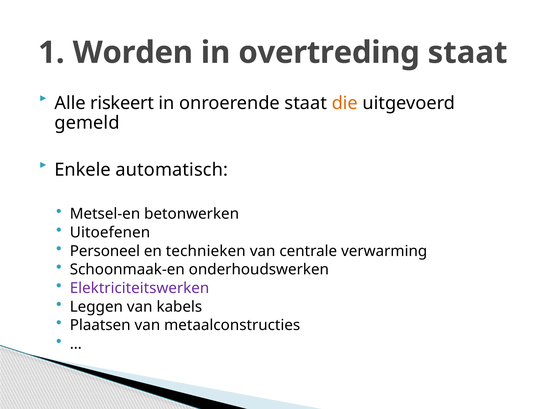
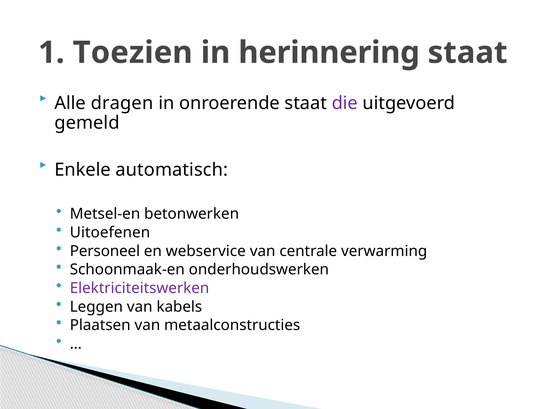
Worden: Worden -> Toezien (133, 53)
overtreding: overtreding -> herinnering (329, 53)
riskeert: riskeert -> dragen (122, 103)
die colour: orange -> purple (345, 103)
technieken: technieken -> webservice (206, 251)
